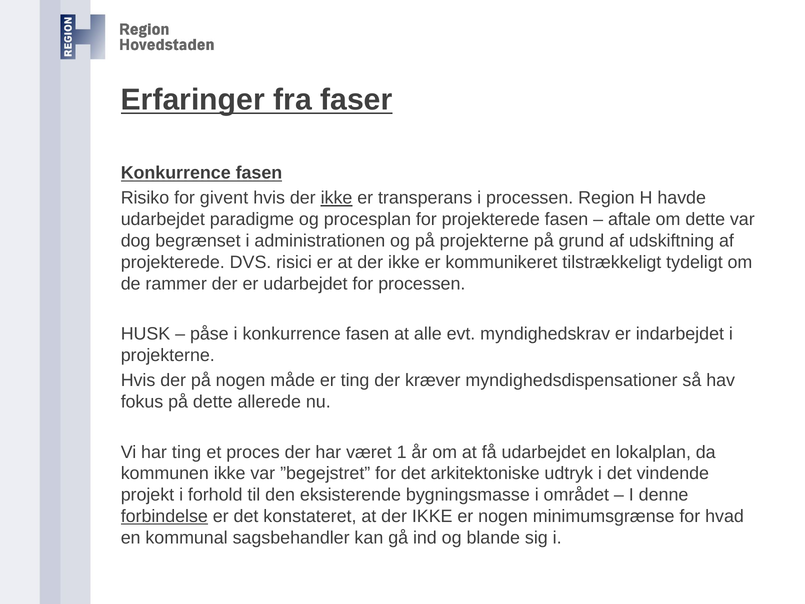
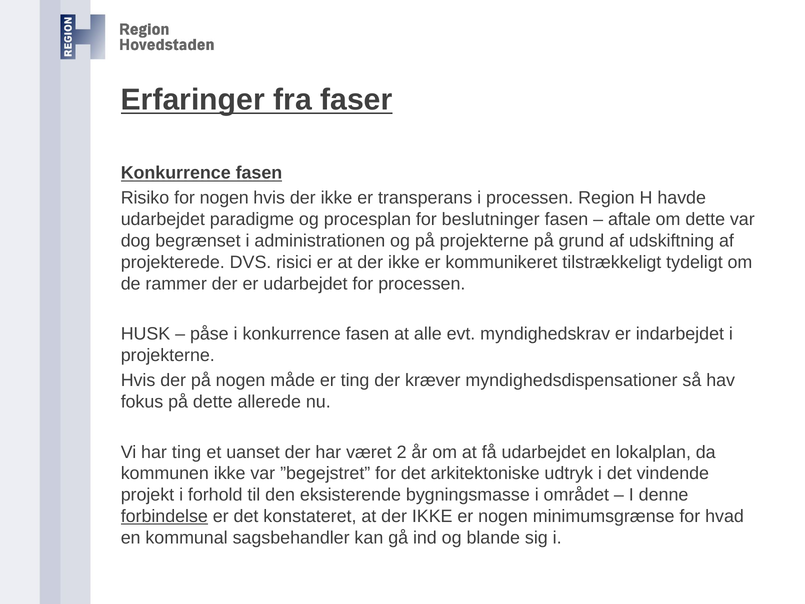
for givent: givent -> nogen (224, 198)
ikke underline: present -> none (337, 198)
for projekterede: projekterede -> beslutninger (491, 219)
proces: proces -> uanset (253, 452)
1: 1 -> 2 (402, 452)
